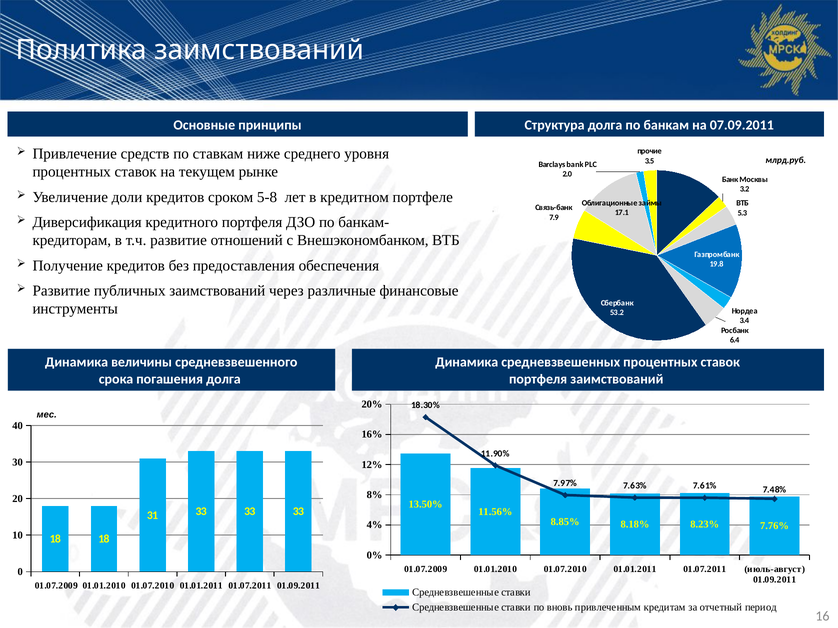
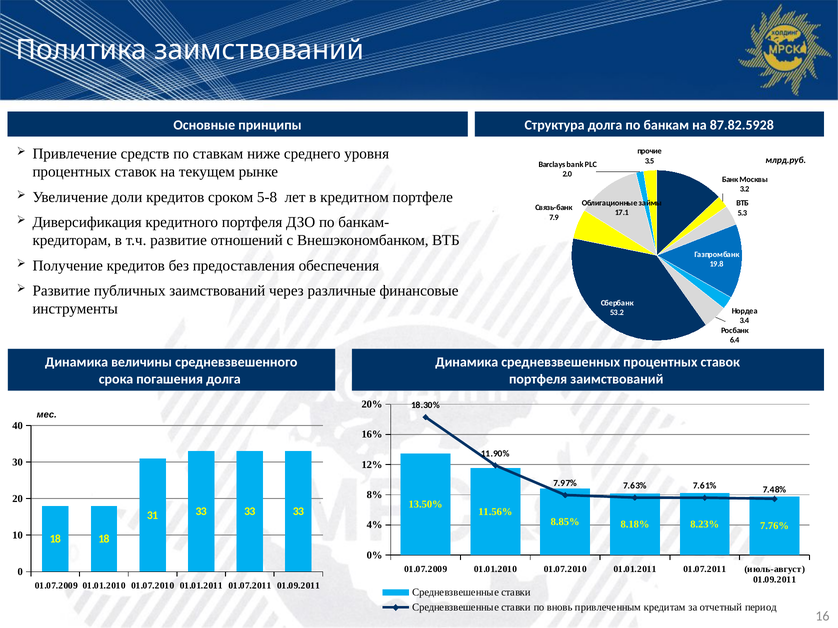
07.09.2011: 07.09.2011 -> 87.82.5928 (742, 125)
